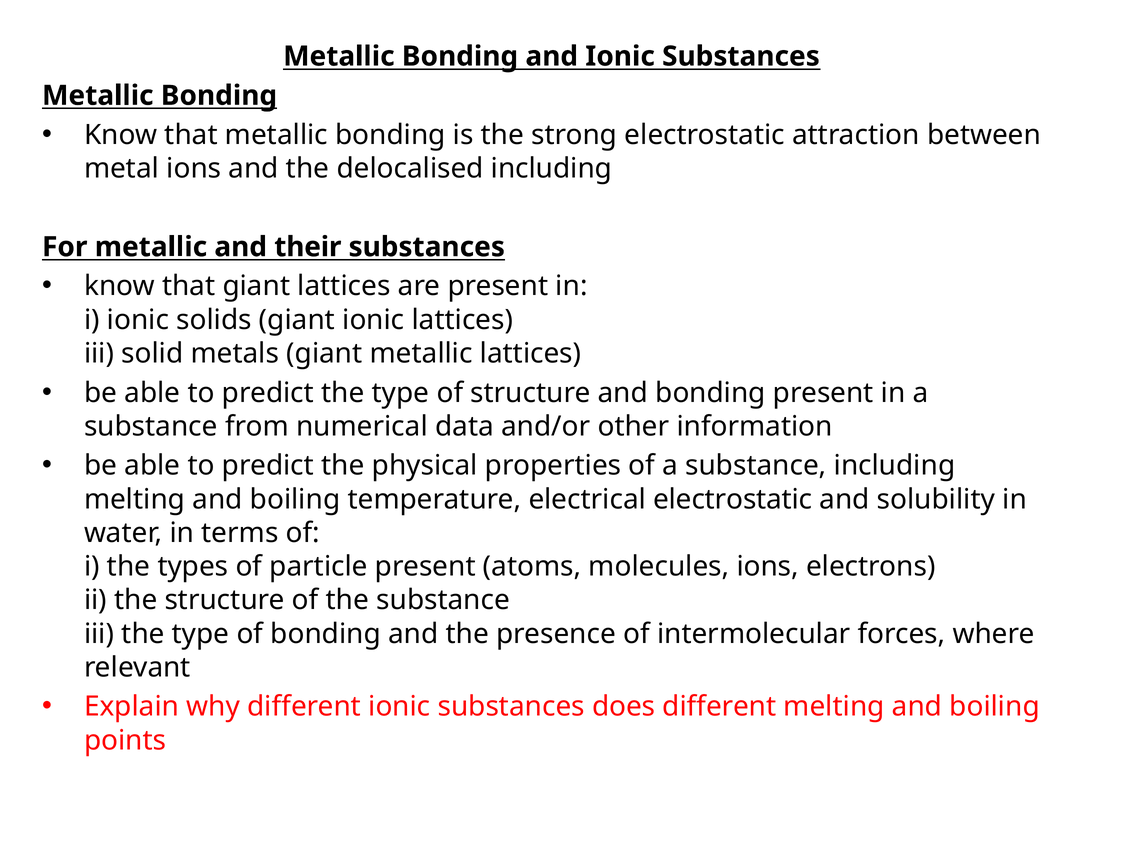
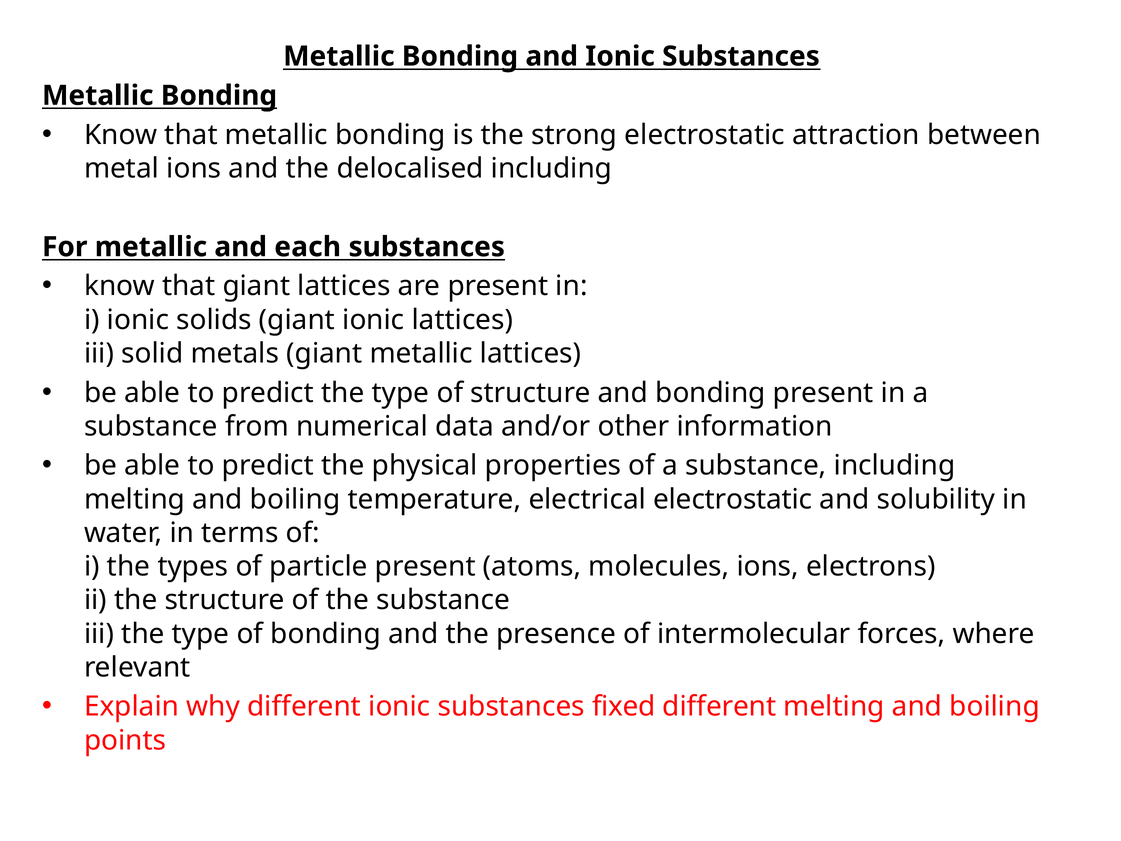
their: their -> each (308, 247)
does: does -> fixed (624, 707)
